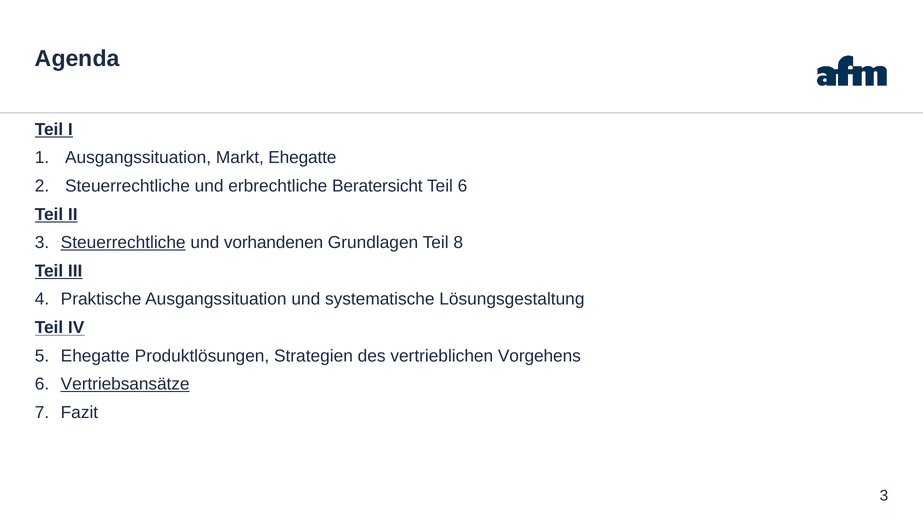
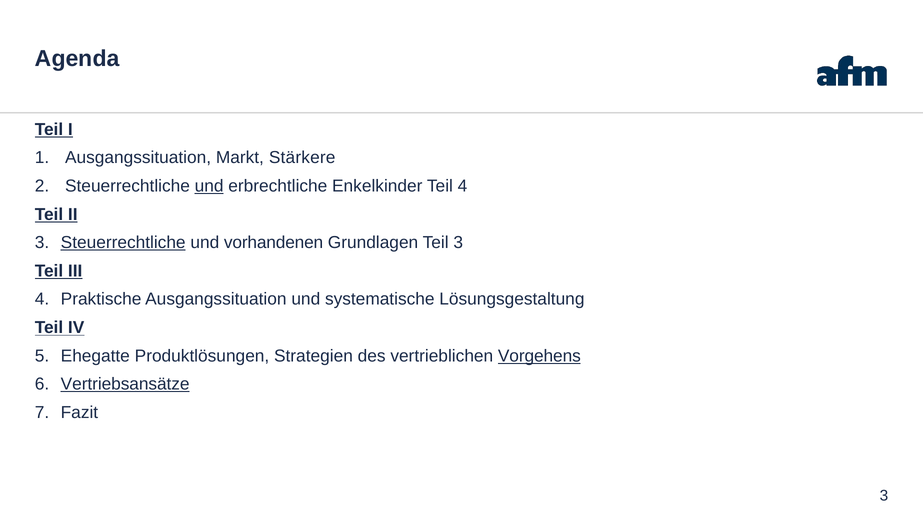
Markt Ehegatte: Ehegatte -> Stärkere (302, 158)
und underline: none -> present (209, 186)
Beratersicht: Beratersicht -> Enkelkinder (377, 186)
Teil 6: 6 -> 4 (463, 186)
Teil 8: 8 -> 3 (458, 243)
Vorgehens underline: none -> present (539, 356)
